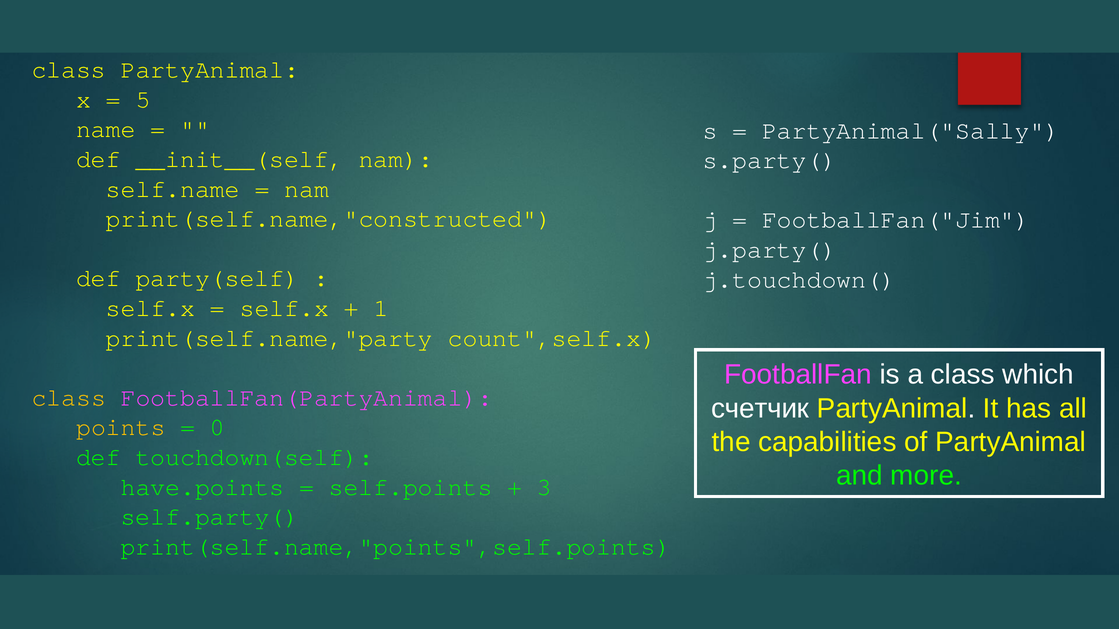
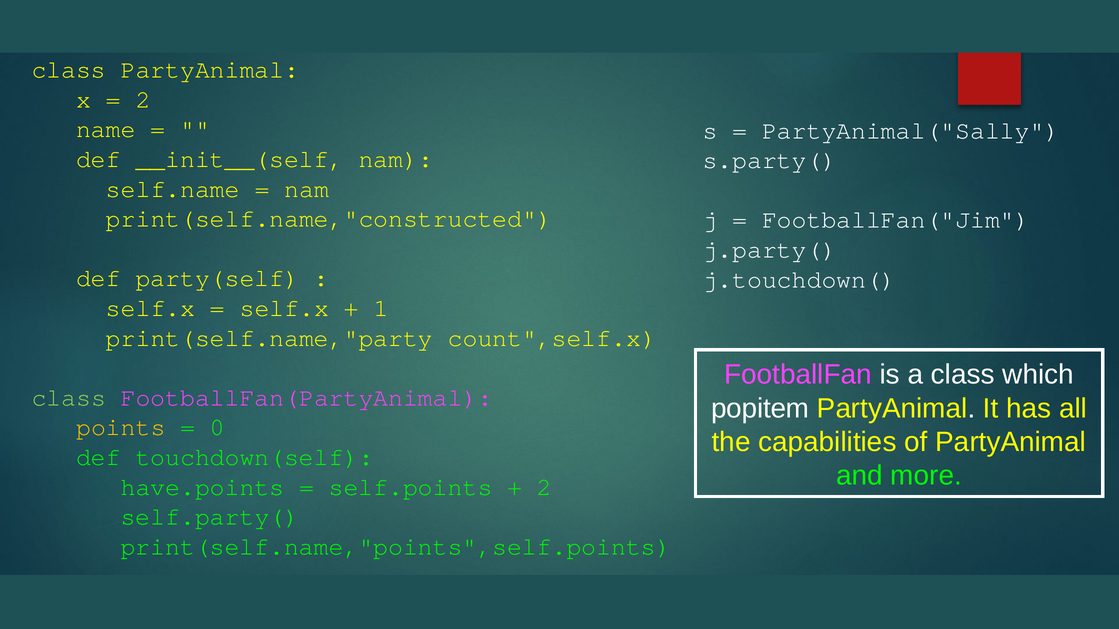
5: 5 -> 2 (143, 99)
class colour: yellow -> light green (69, 398)
счетчик: счетчик -> popitem (760, 409)
3: 3 -> 2 (544, 487)
